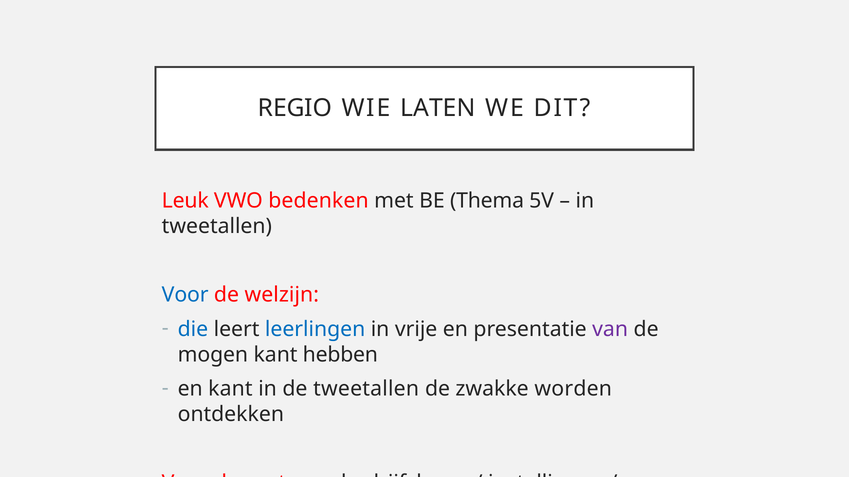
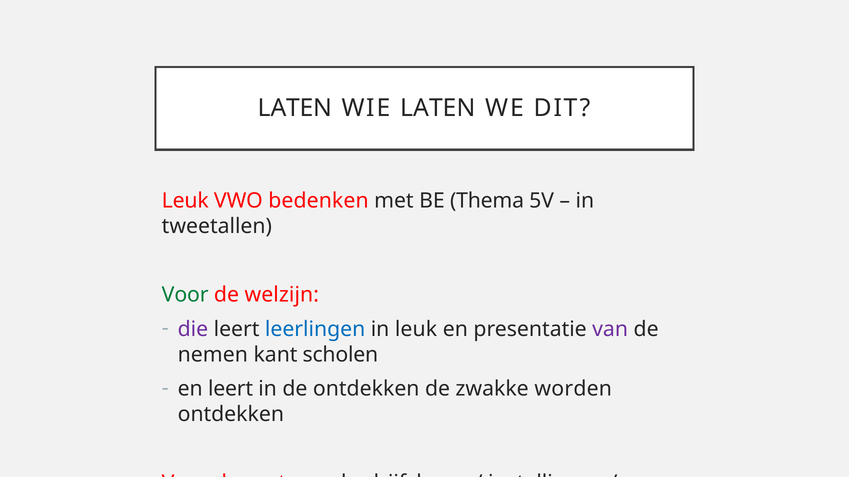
REGIO: REGIO -> LATEN (295, 108)
Voor colour: blue -> green (185, 295)
die colour: blue -> purple (193, 330)
in vrije: vrije -> leuk (416, 330)
mogen: mogen -> nemen (213, 355)
hebben: hebben -> scholen (340, 355)
en kant: kant -> leert (231, 389)
de tweetallen: tweetallen -> ontdekken (366, 389)
